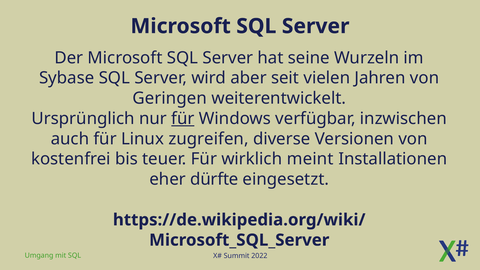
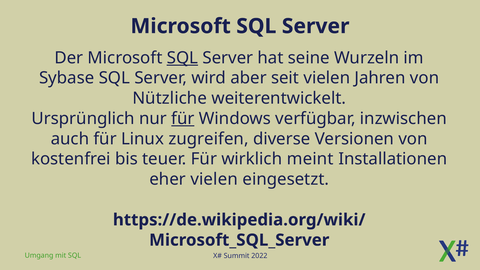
SQL underline: none -> present (182, 58)
Geringen: Geringen -> Nützliche (170, 98)
eher dürfte: dürfte -> vielen (214, 179)
